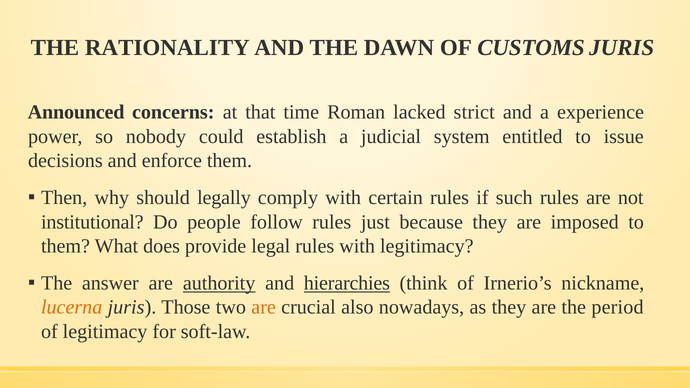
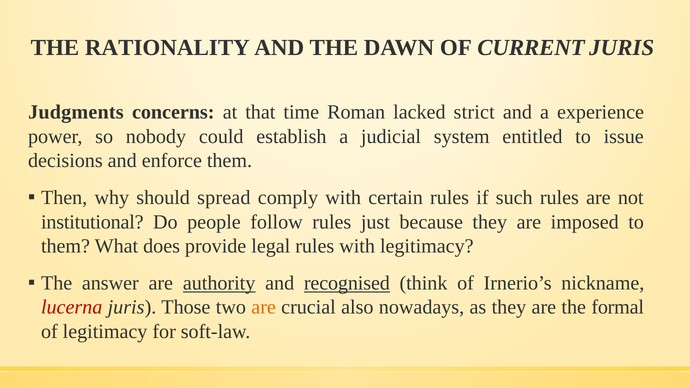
CUSTOMS: CUSTOMS -> CURRENT (531, 48)
Announced: Announced -> Judgments (76, 112)
legally: legally -> spread (224, 198)
hierarchies: hierarchies -> recognised (347, 283)
lucerna colour: orange -> red (72, 307)
period: period -> formal (618, 307)
